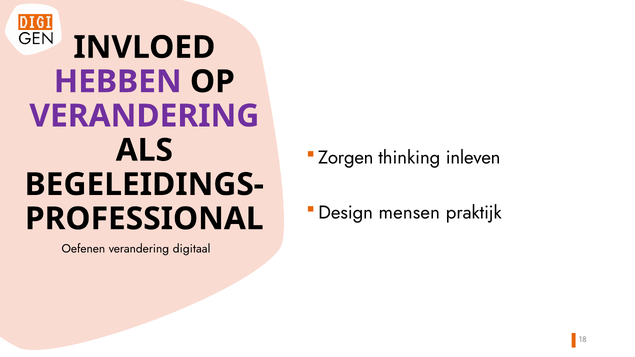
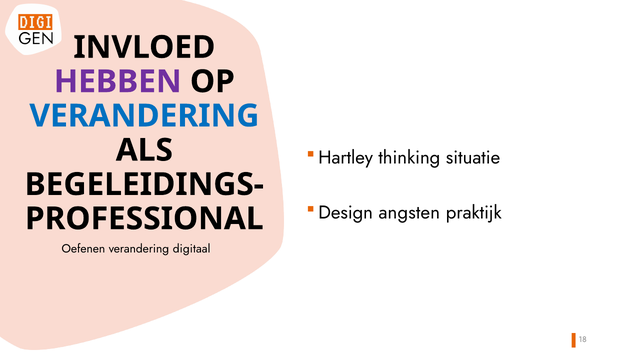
VERANDERING colour: purple -> blue (144, 116)
Zorgen: Zorgen -> Hartley (346, 158)
inleven: inleven -> situatie (473, 158)
mensen: mensen -> angsten (409, 213)
